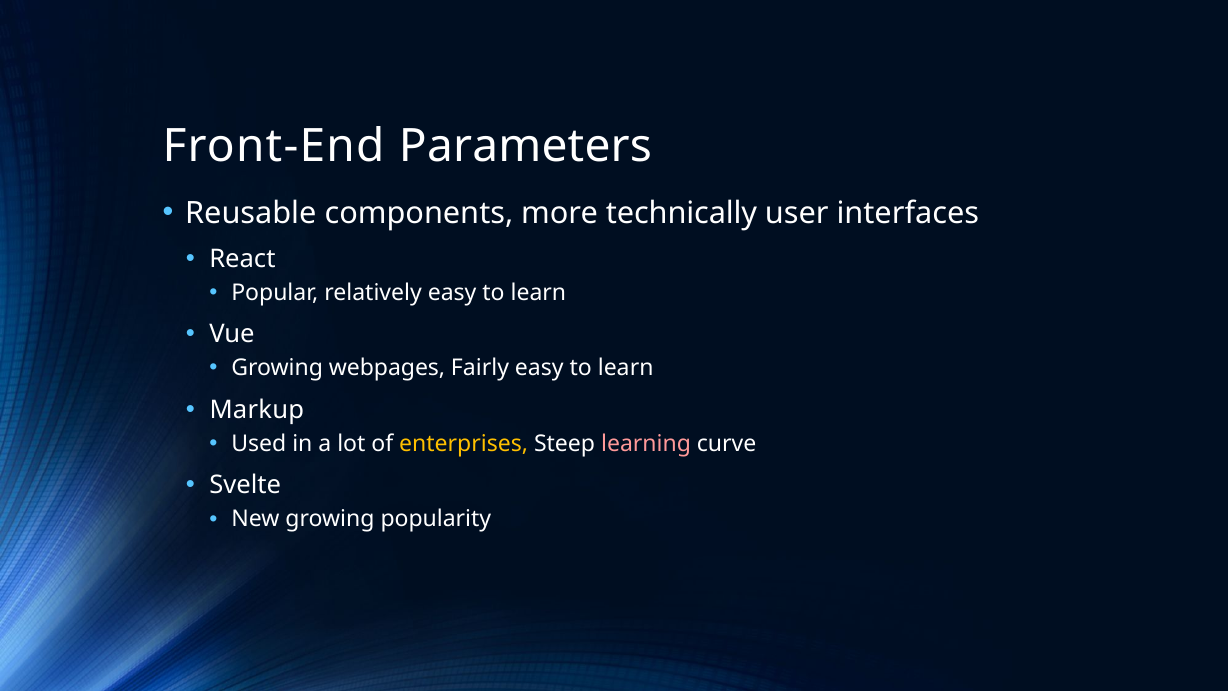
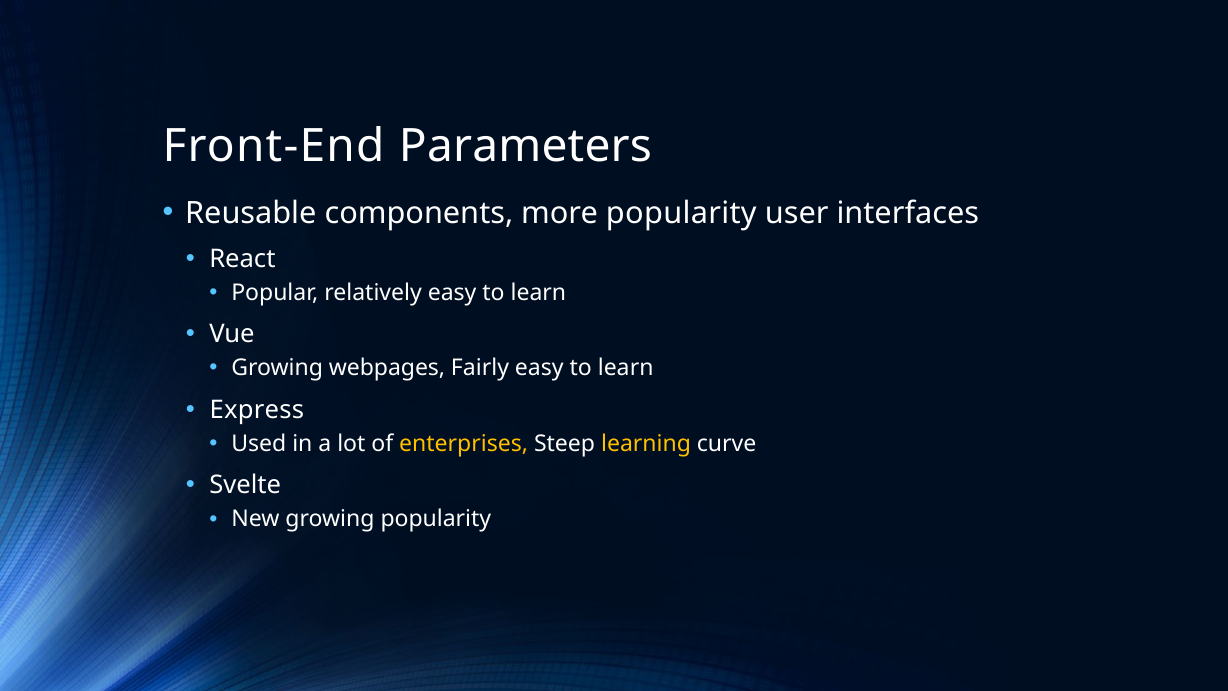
more technically: technically -> popularity (681, 213)
Markup: Markup -> Express (257, 410)
learning colour: pink -> yellow (646, 444)
